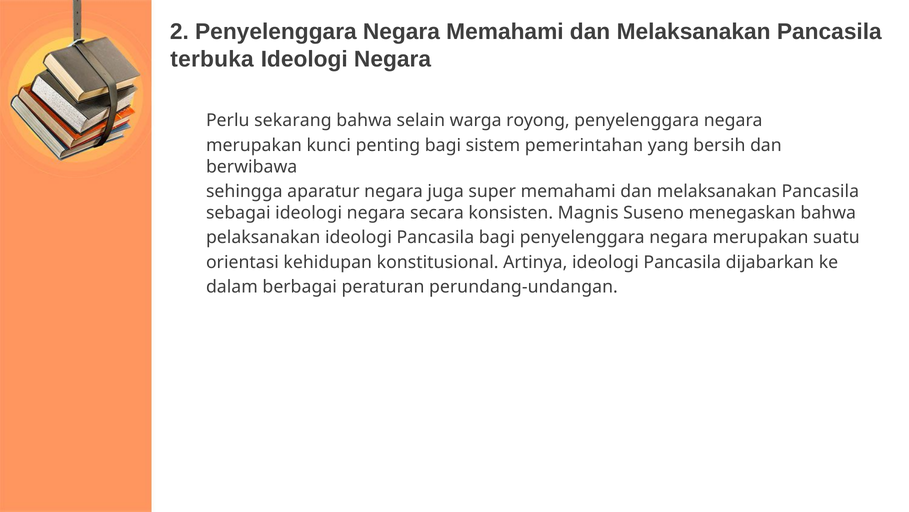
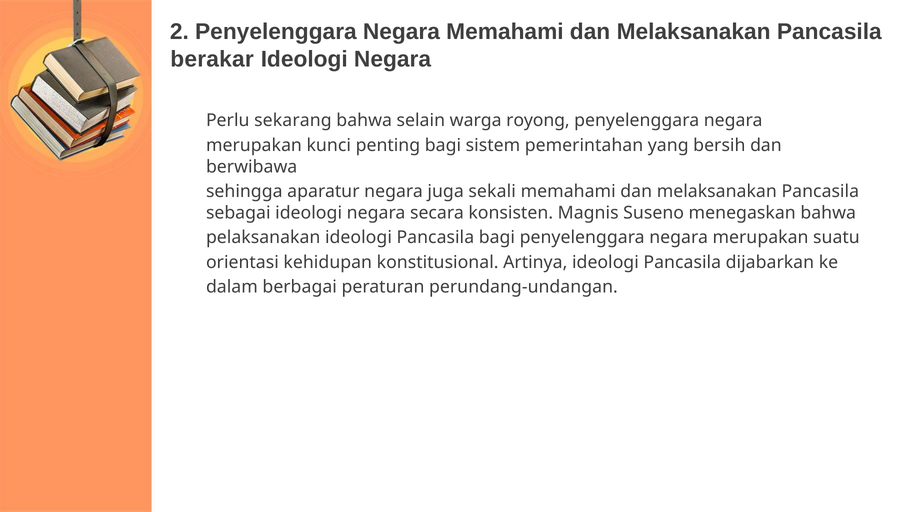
terbuka: terbuka -> berakar (212, 59)
super: super -> sekali (492, 191)
